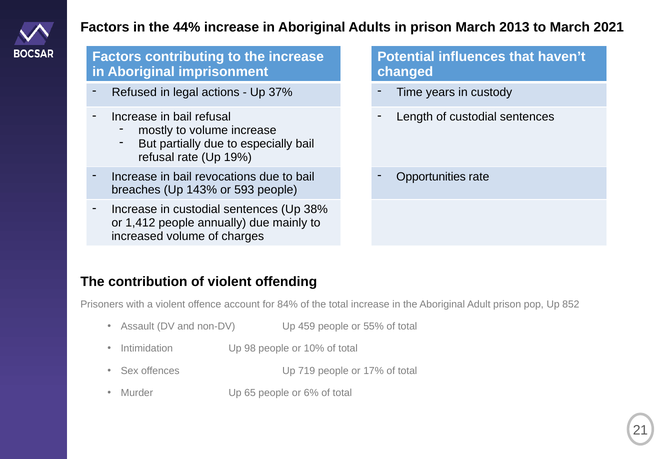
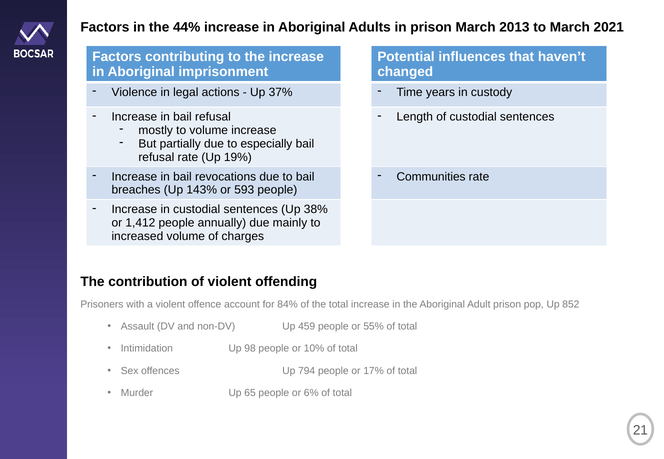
Refused: Refused -> Violence (134, 92)
Opportunities: Opportunities -> Communities (431, 177)
719: 719 -> 794 (307, 371)
